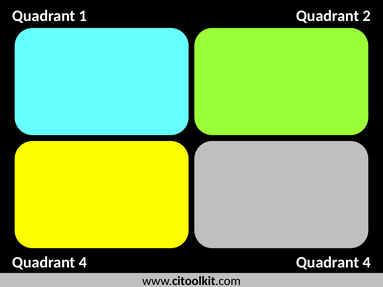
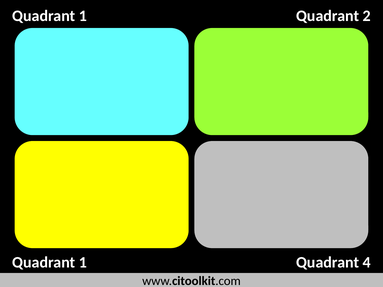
4: 4 -> 1 (83, 263)
